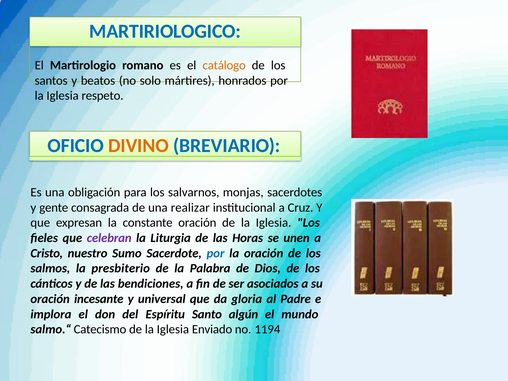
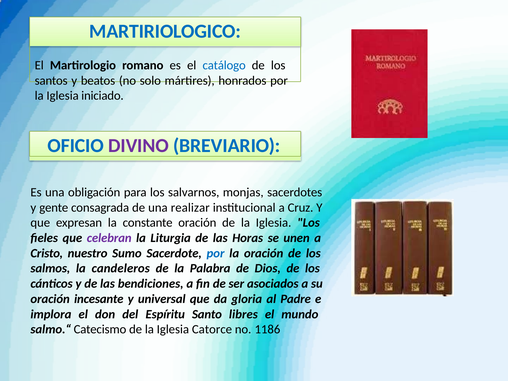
catálogo colour: orange -> blue (224, 65)
respeto: respeto -> iniciado (102, 96)
DIVINO colour: orange -> purple (138, 146)
presbiterio: presbiterio -> candeleros (121, 268)
algún: algún -> libres (243, 314)
Enviado: Enviado -> Catorce (212, 329)
1194: 1194 -> 1186 (267, 329)
